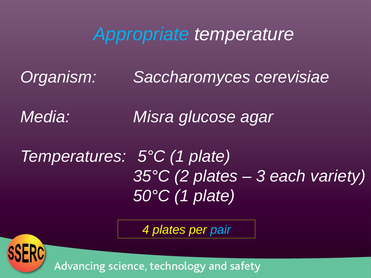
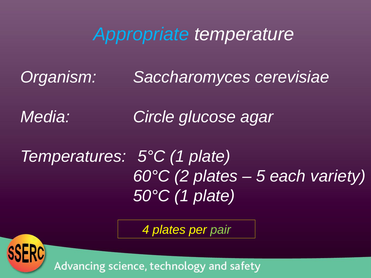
Misra: Misra -> Circle (154, 117)
35°C: 35°C -> 60°C (151, 176)
3: 3 -> 5 (261, 176)
pair colour: light blue -> light green (221, 230)
